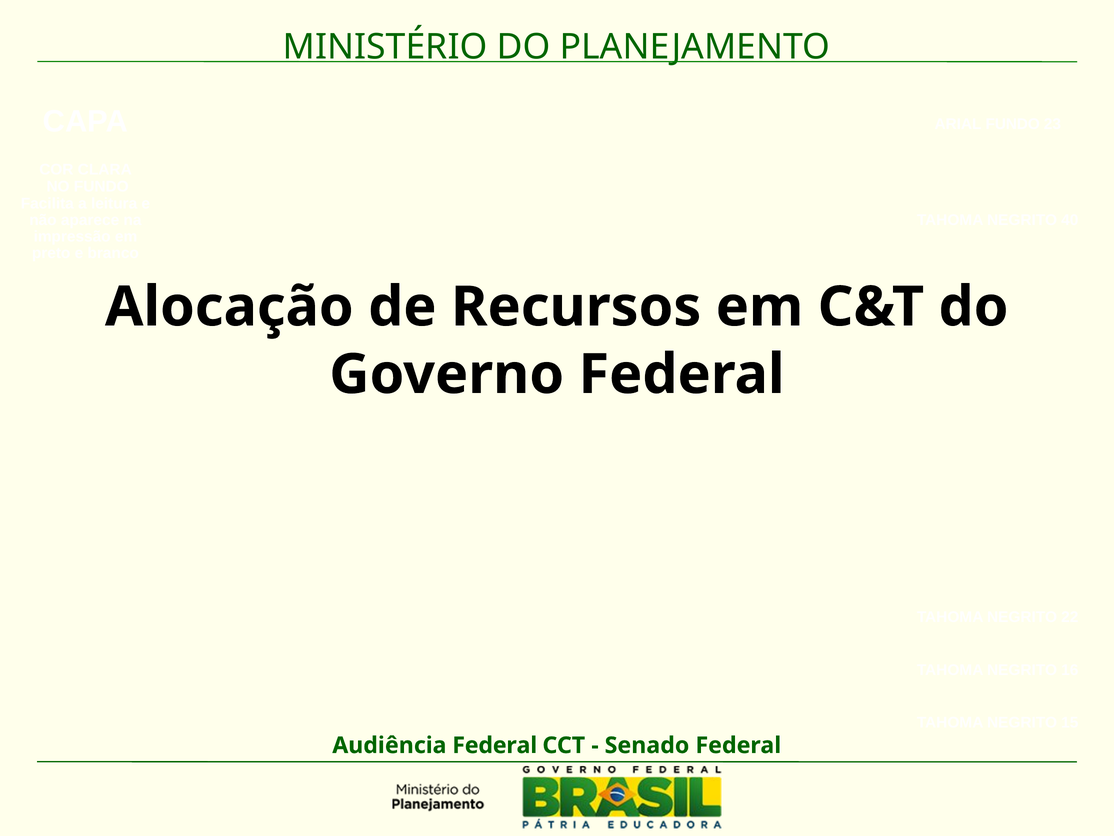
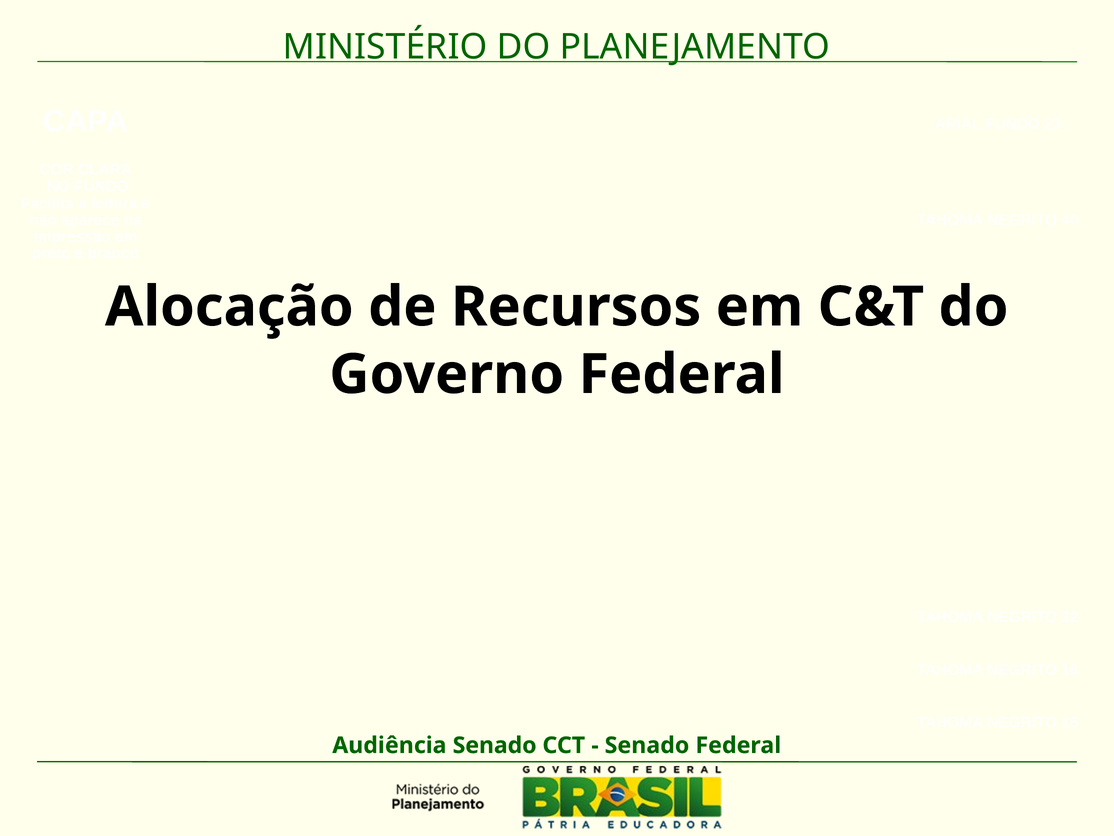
Audiência Federal: Federal -> Senado (495, 745)
